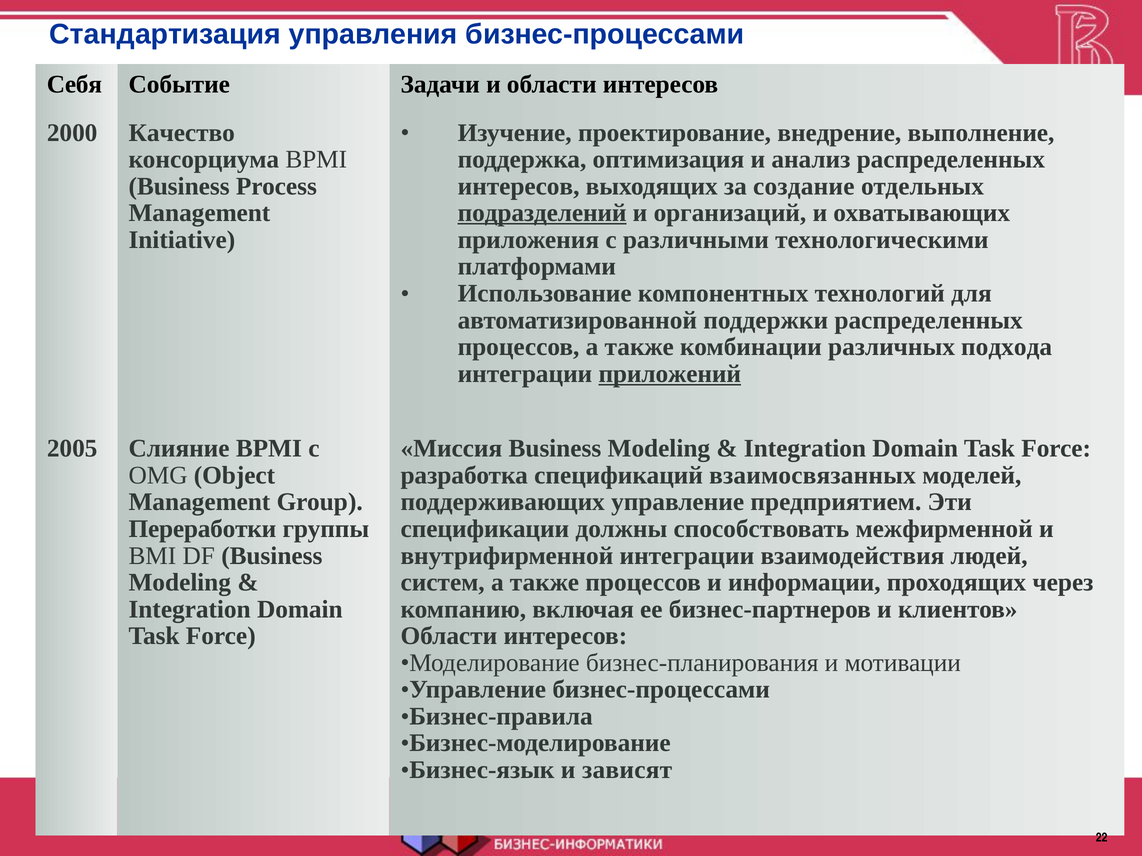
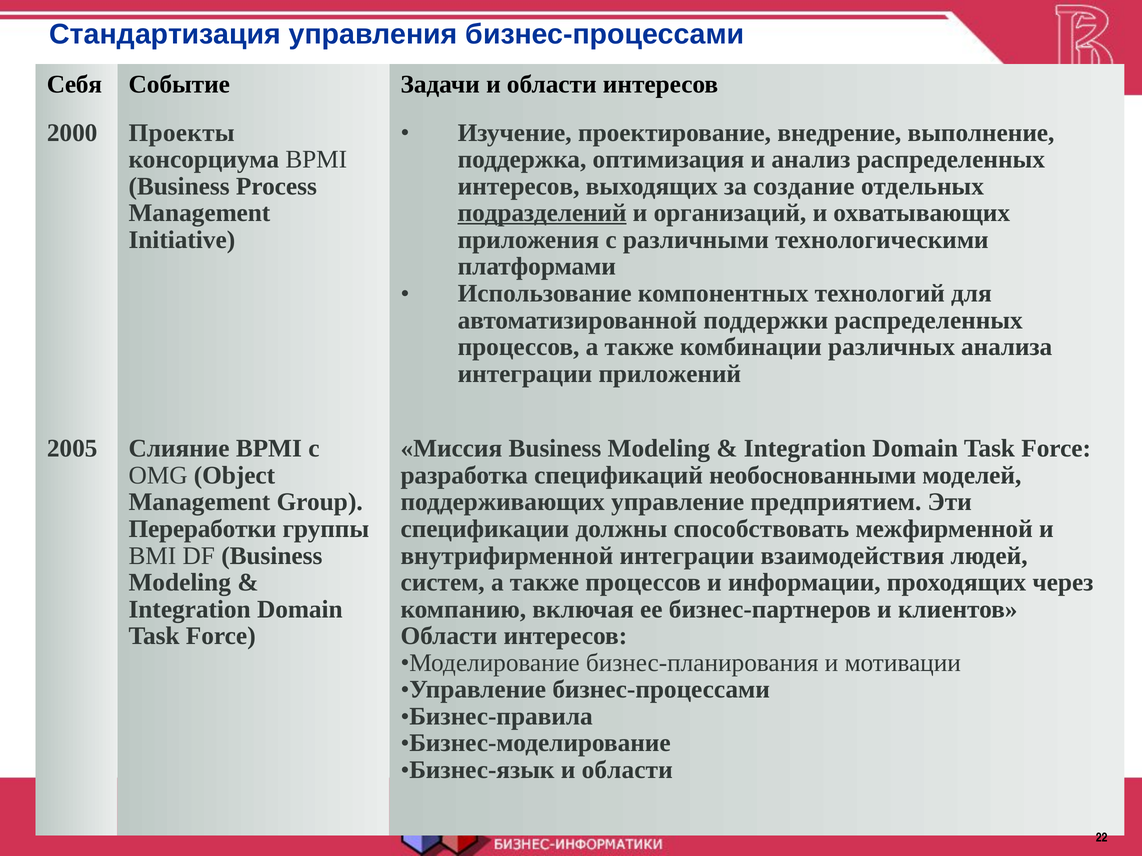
Качество: Качество -> Проекты (182, 133)
подхода: подхода -> анализа (1007, 347)
приложений underline: present -> none (670, 374)
взаимосвязанных: взаимосвязанных -> необоснованными (813, 476)
Бизнес-язык и зависят: зависят -> области (627, 770)
